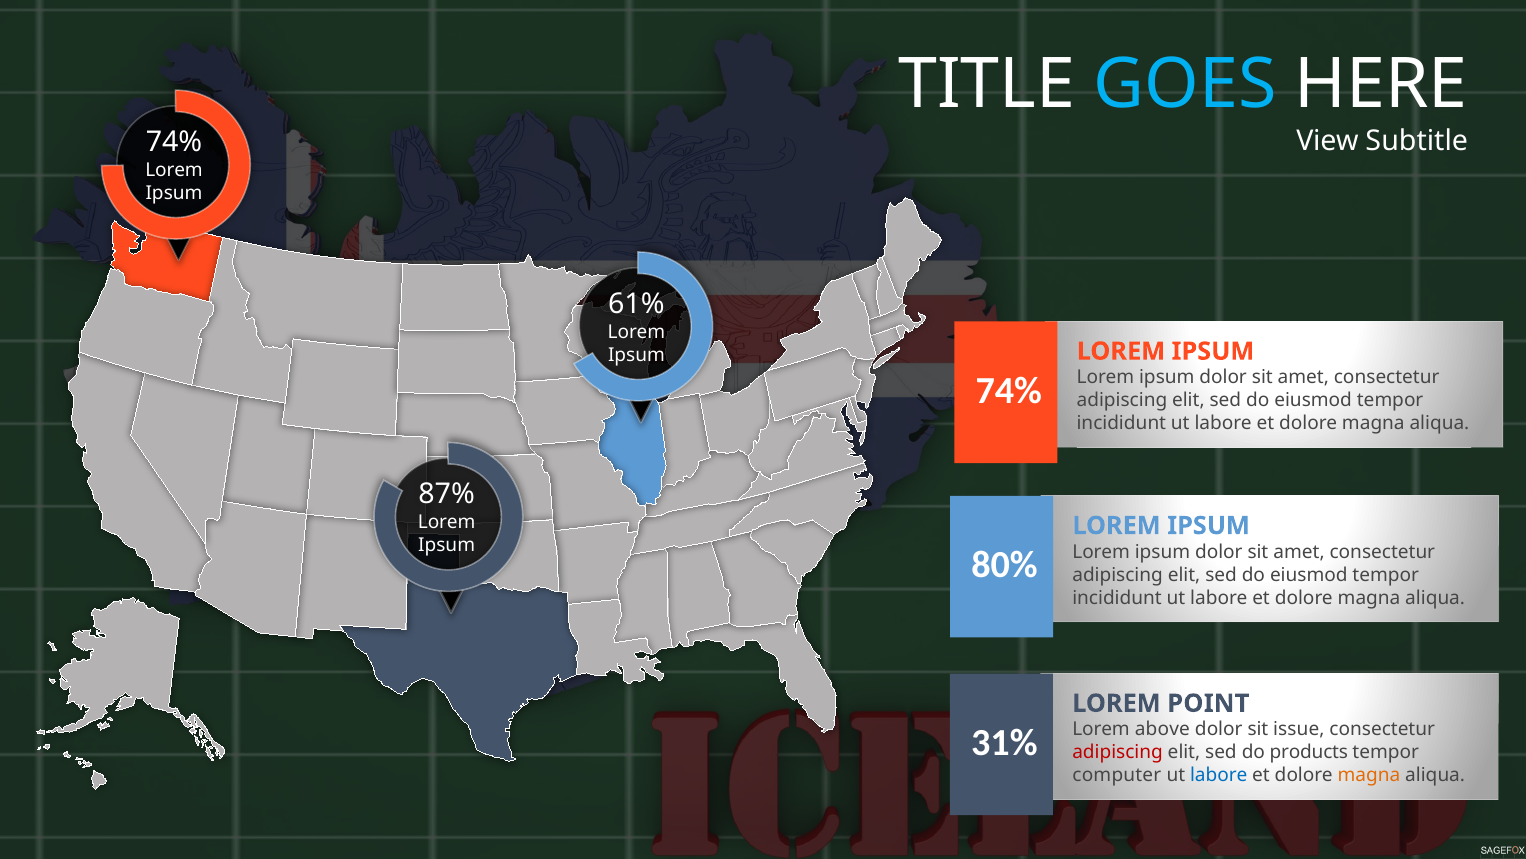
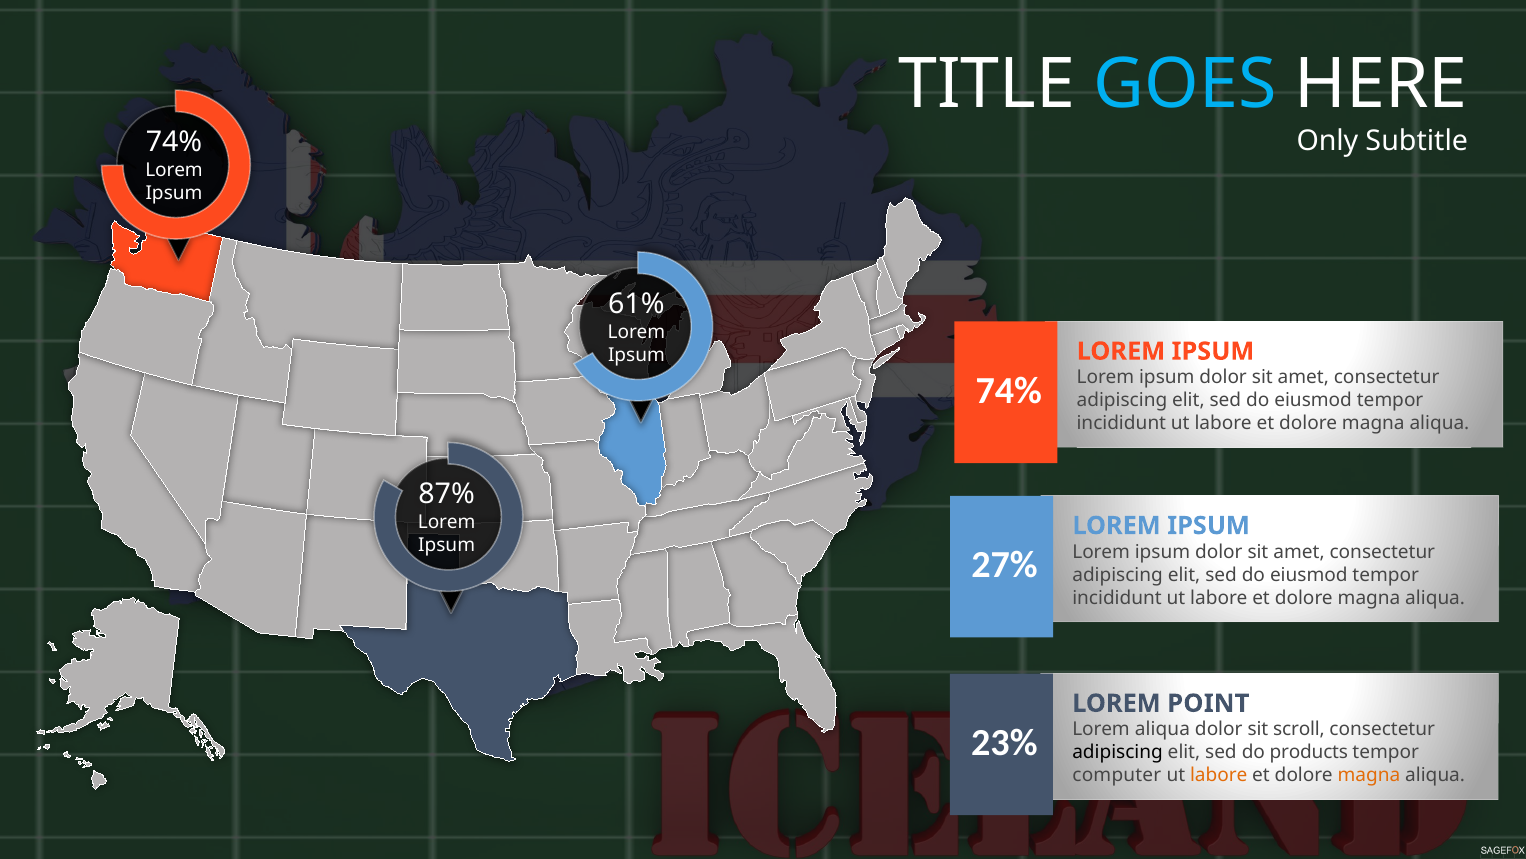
View: View -> Only (1327, 141)
80%: 80% -> 27% (1004, 565)
Lorem above: above -> aliqua (1162, 729)
issue: issue -> scroll (1299, 729)
31%: 31% -> 23% (1004, 743)
adipiscing colour: red -> black (1118, 752)
labore colour: blue -> orange (1219, 775)
